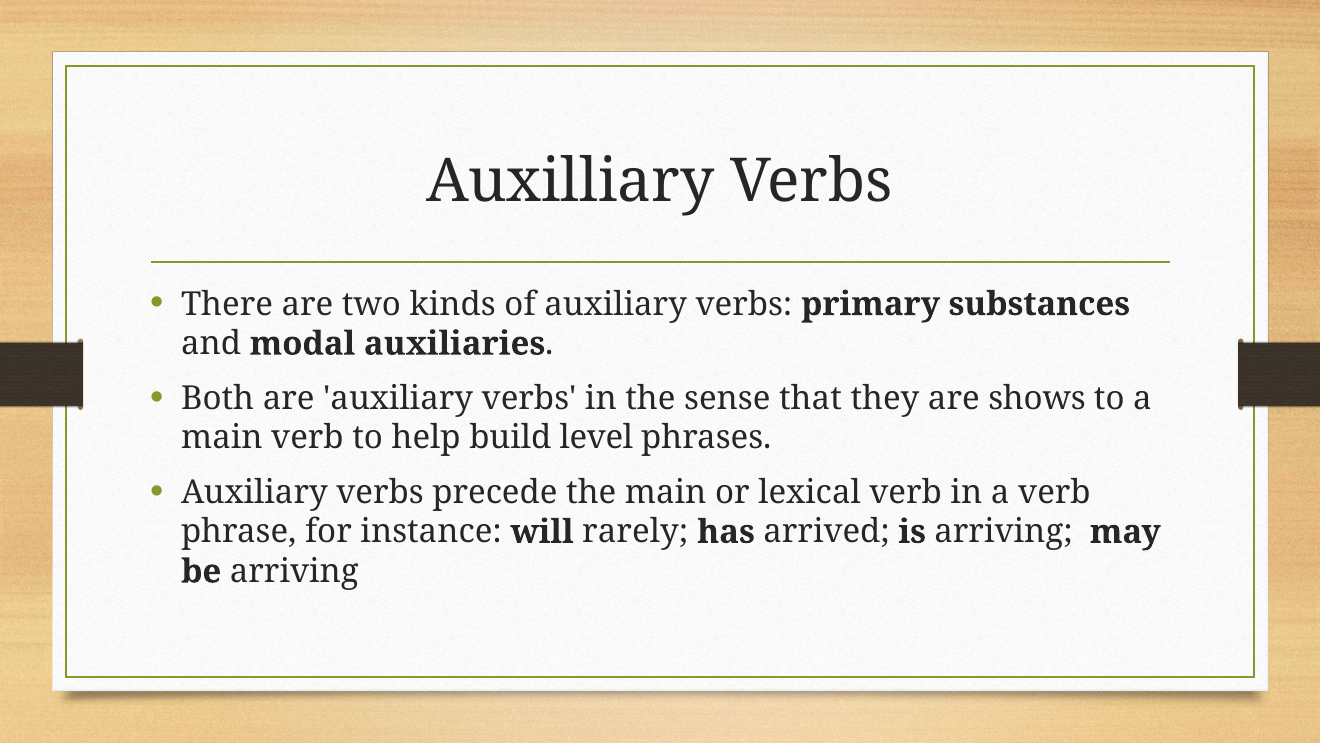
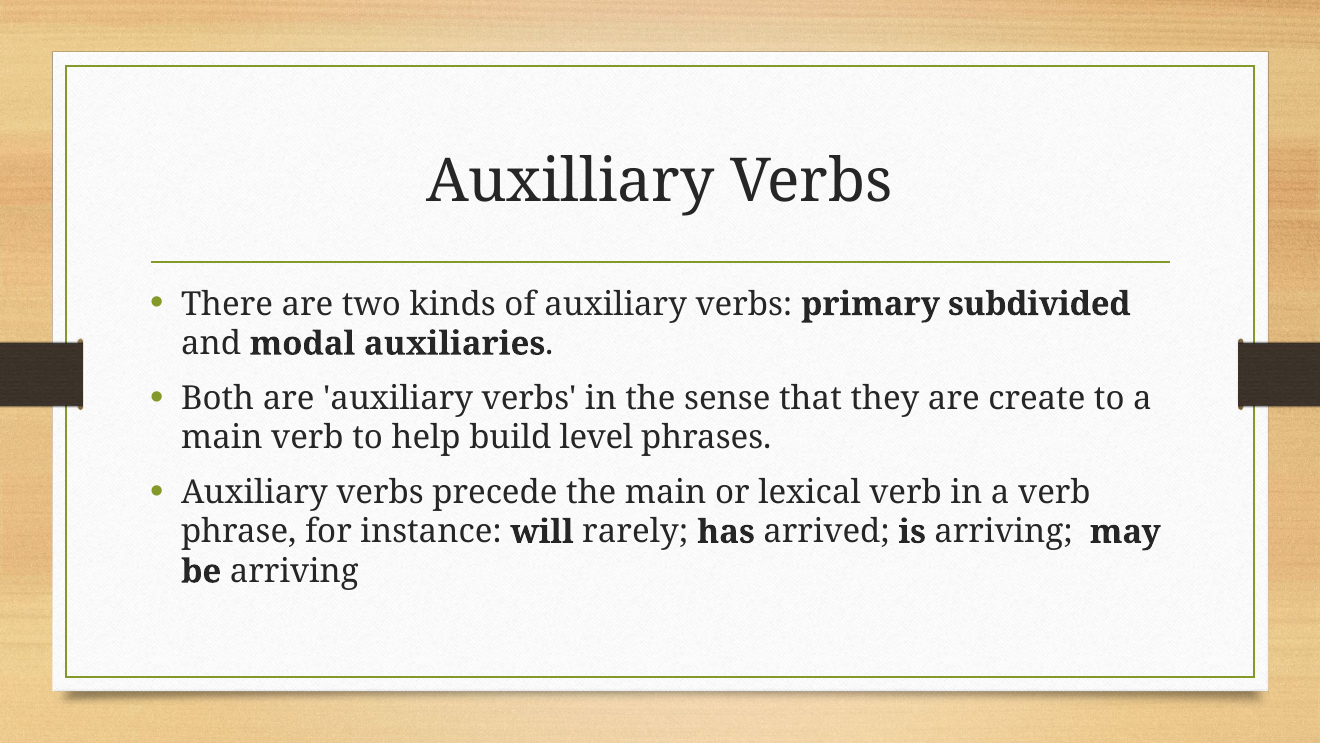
substances: substances -> subdivided (1039, 304)
shows: shows -> create (1037, 398)
